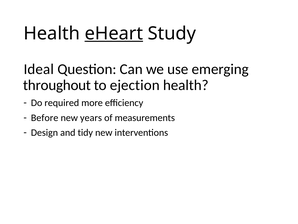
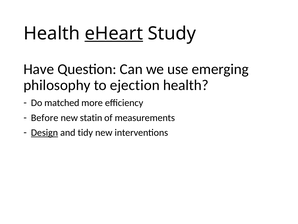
Ideal: Ideal -> Have (39, 69)
throughout: throughout -> philosophy (57, 85)
required: required -> matched (62, 103)
years: years -> statin (91, 117)
Design underline: none -> present (44, 132)
